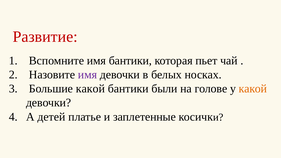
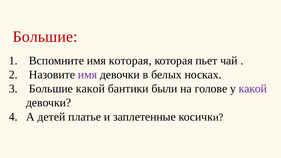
Развитие: Развитие -> Большие (45, 37)
имя бантики: бантики -> которая (130, 61)
какой colour: orange -> purple (253, 89)
